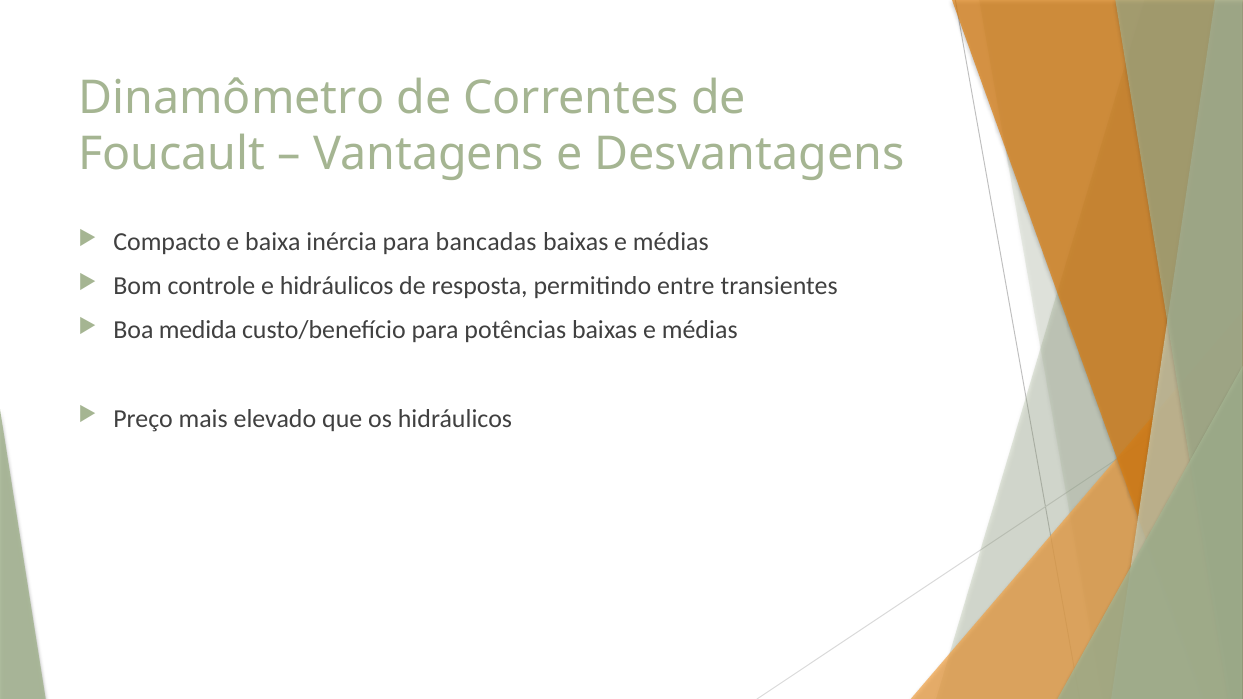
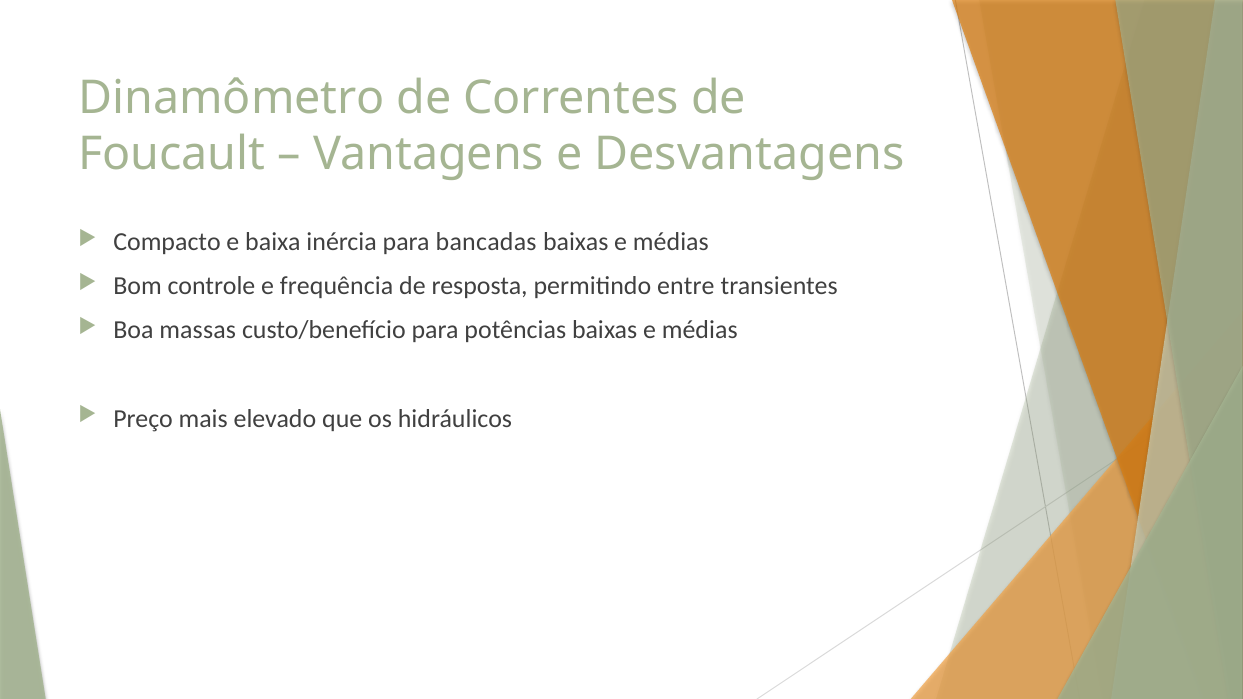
e hidráulicos: hidráulicos -> frequência (337, 286)
medida: medida -> massas (198, 331)
